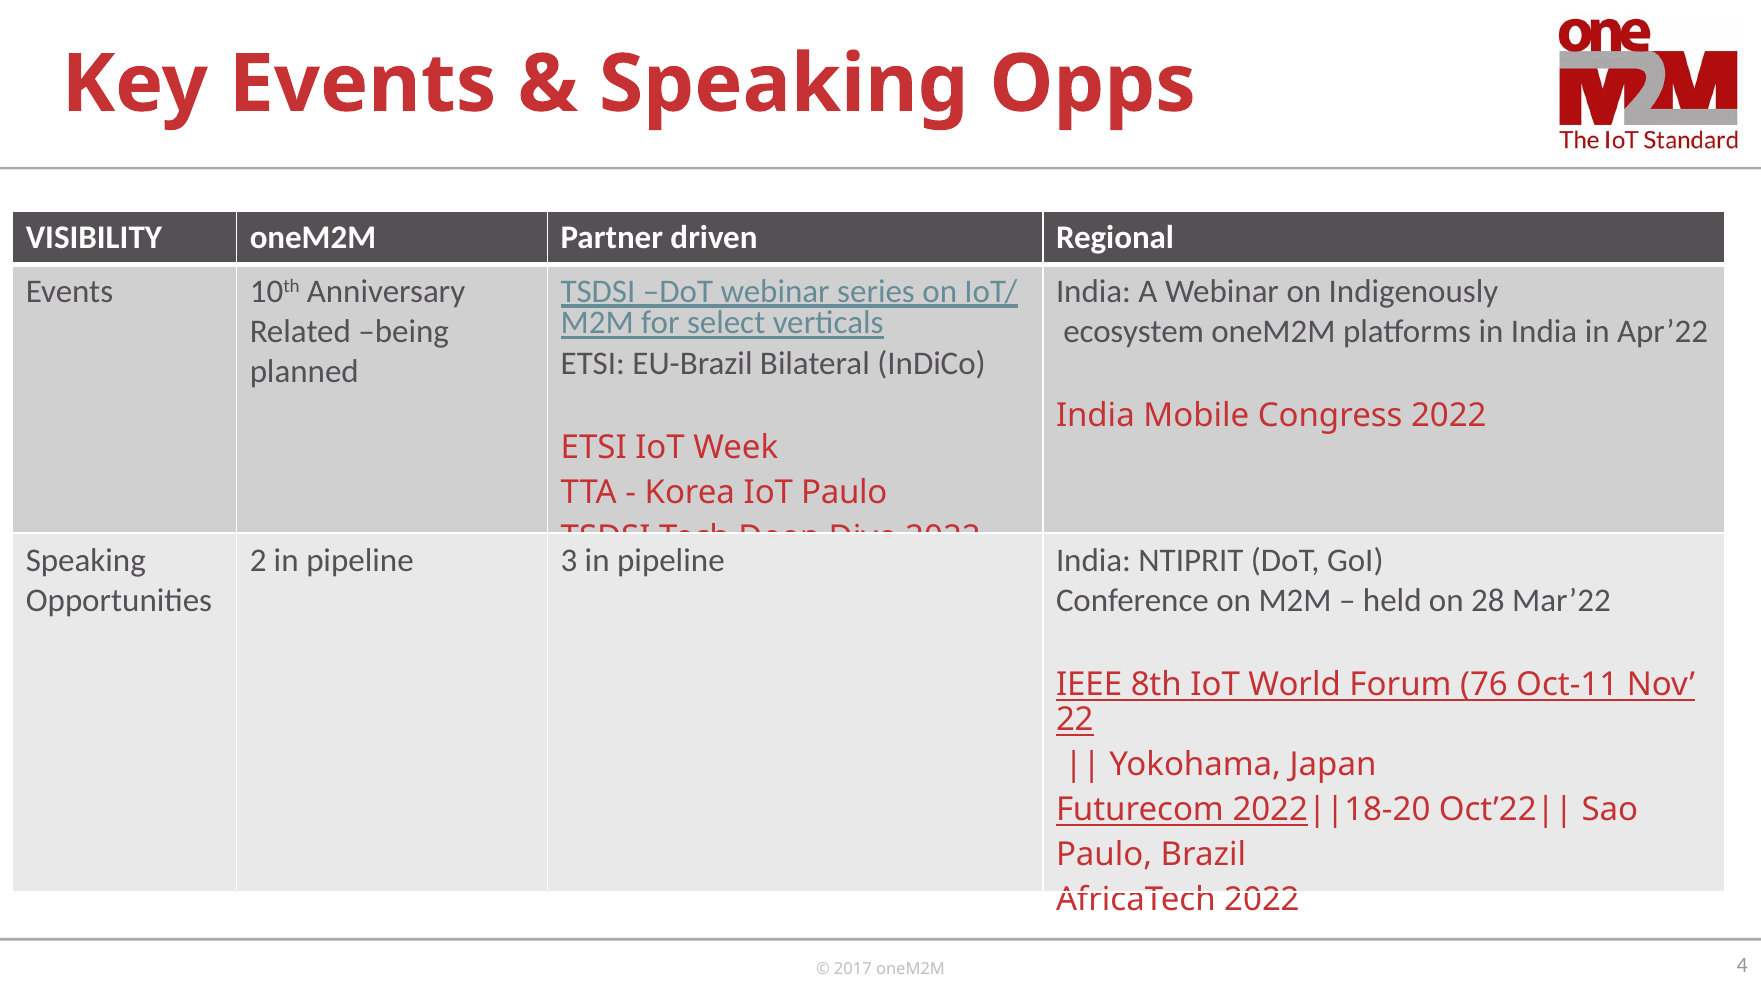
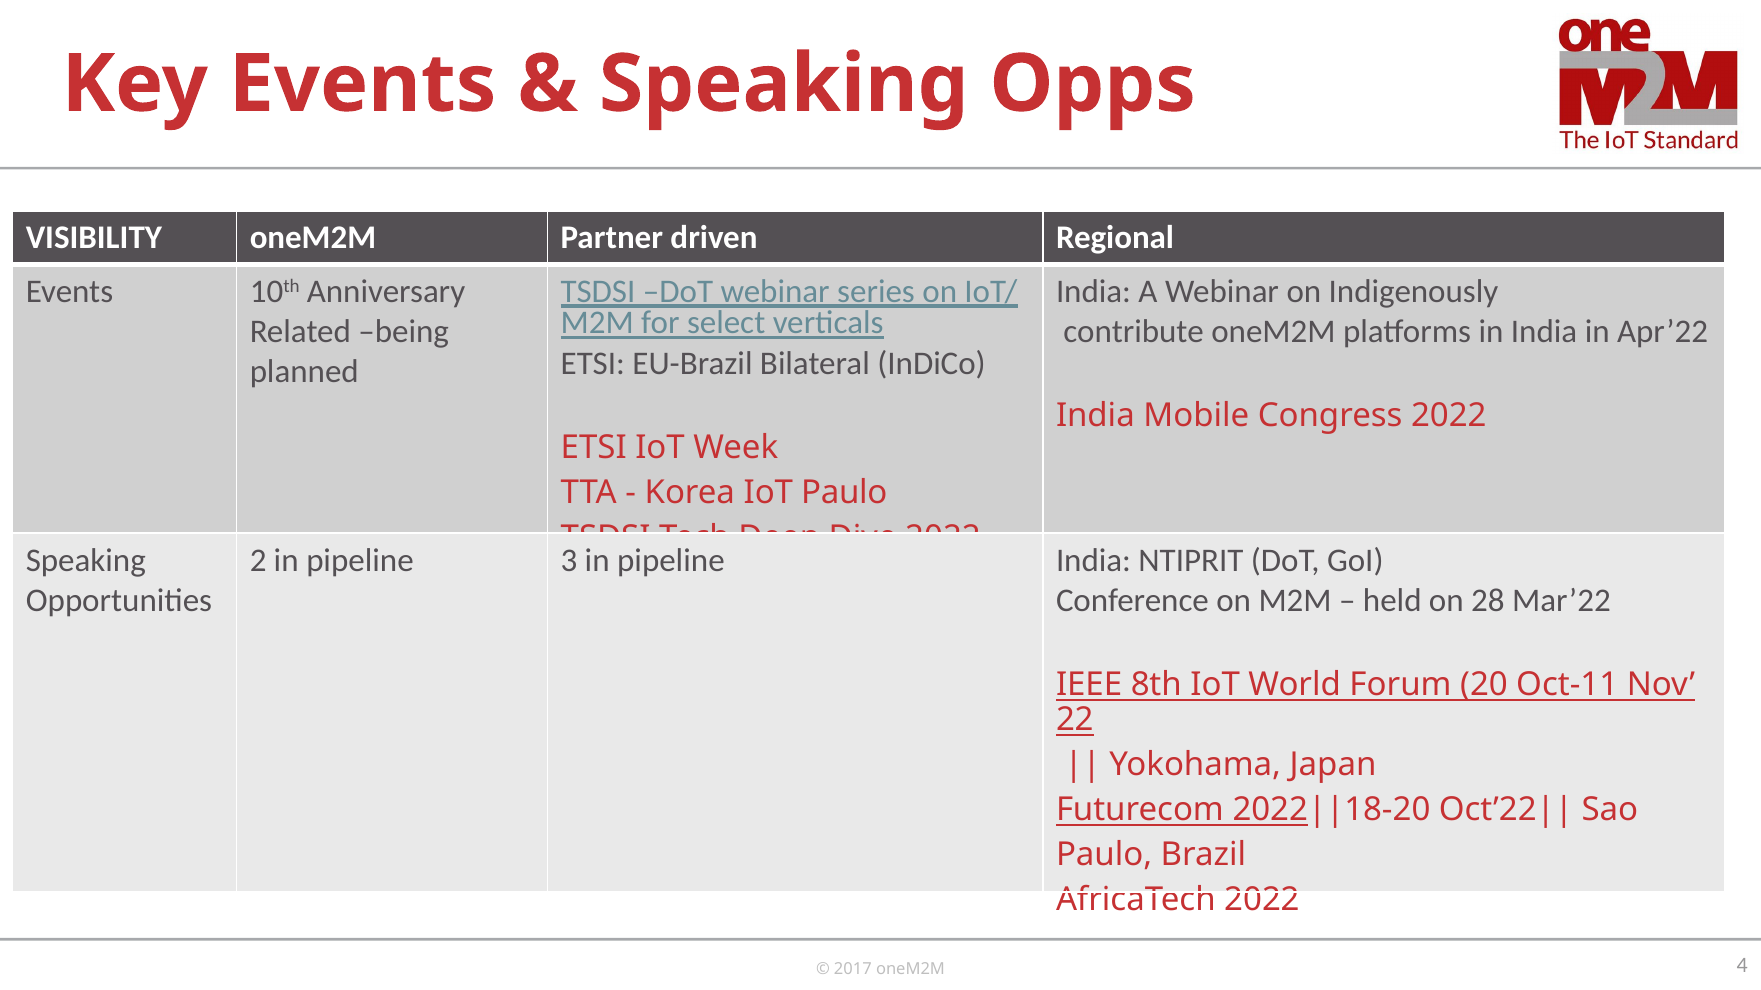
ecosystem: ecosystem -> contribute (1134, 332)
76: 76 -> 20 (1484, 685)
